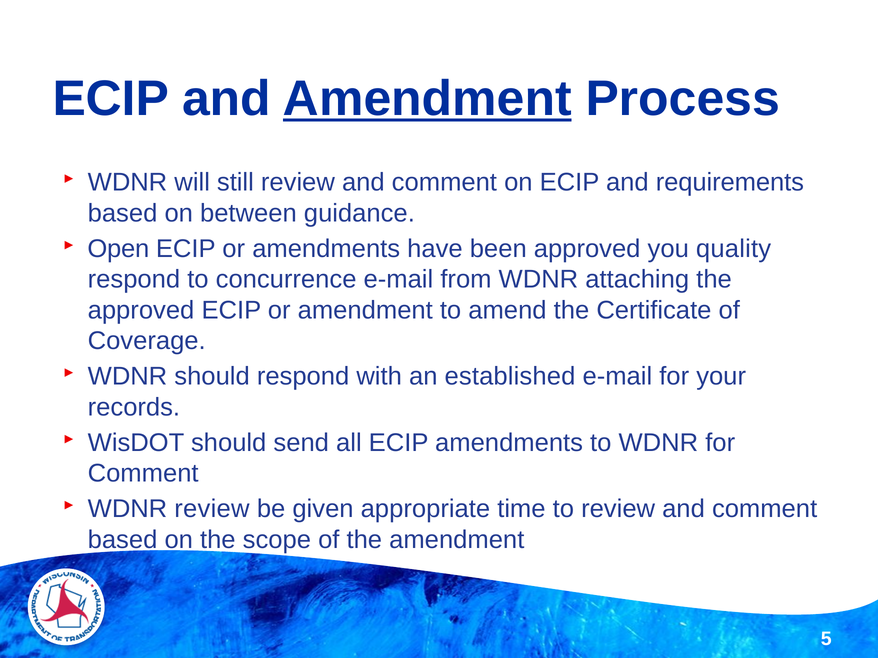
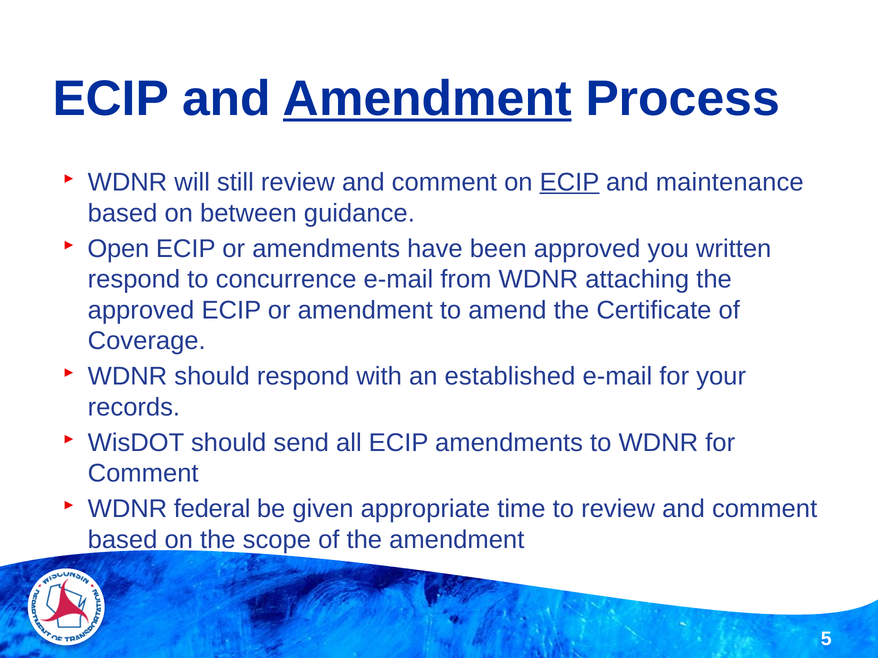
ECIP underline: none -> present (570, 183)
requirements: requirements -> maintenance (730, 183)
quality: quality -> written (734, 249)
WDNR review: review -> federal (212, 509)
